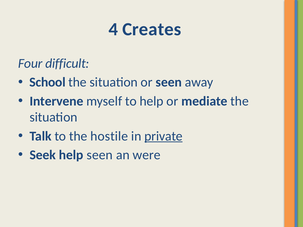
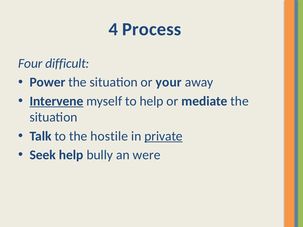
Creates: Creates -> Process (152, 29)
School: School -> Power (47, 82)
or seen: seen -> your (169, 82)
Intervene underline: none -> present (56, 101)
help seen: seen -> bully (100, 155)
